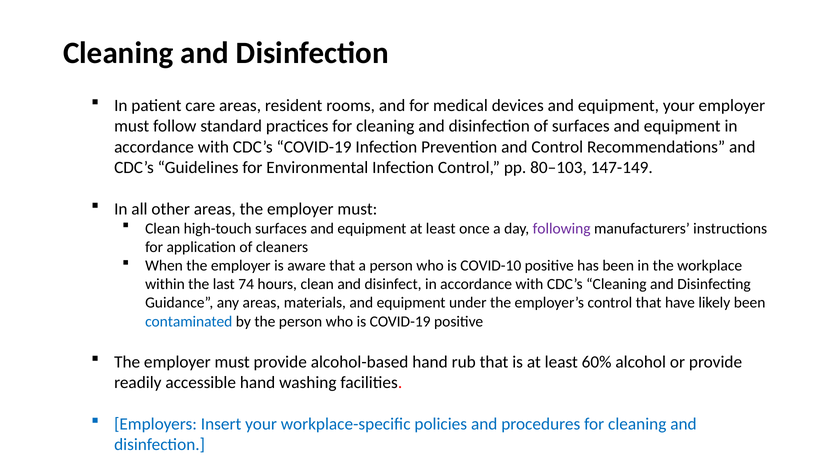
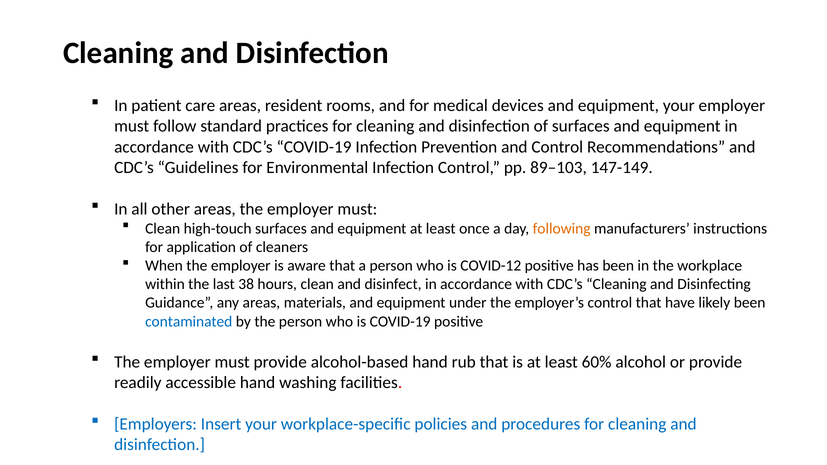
80–103: 80–103 -> 89–103 (559, 168)
following colour: purple -> orange (562, 229)
COVID-10: COVID-10 -> COVID-12 (491, 266)
74: 74 -> 38 (246, 284)
